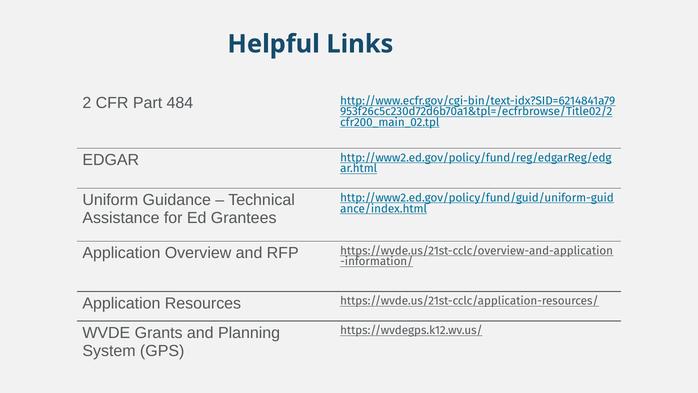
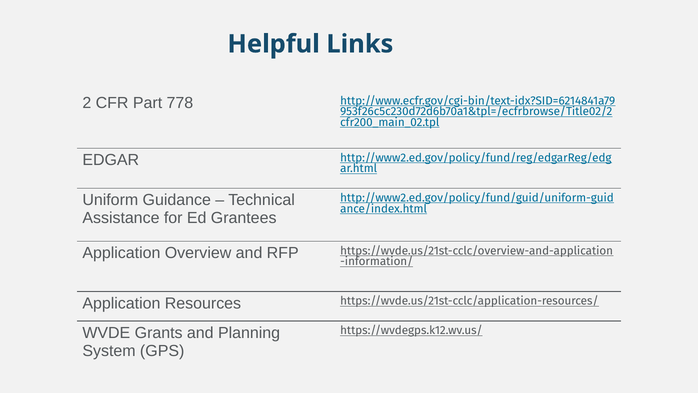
484: 484 -> 778 (180, 103)
